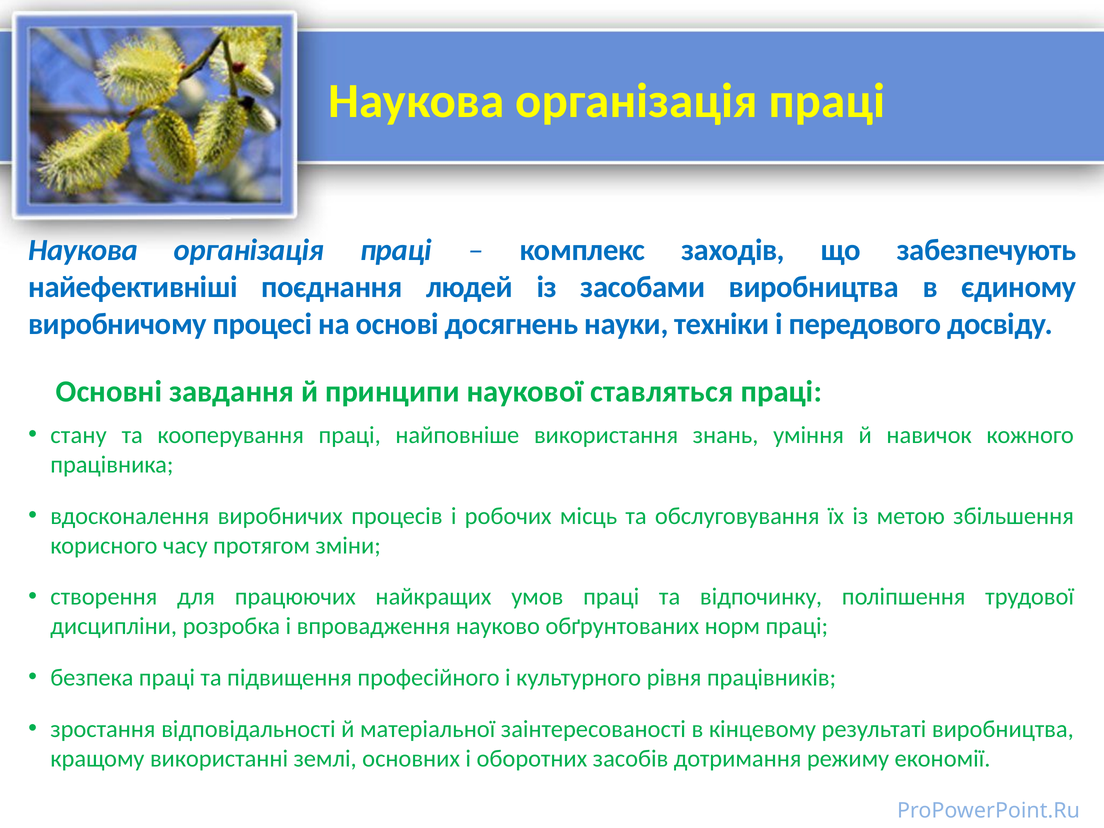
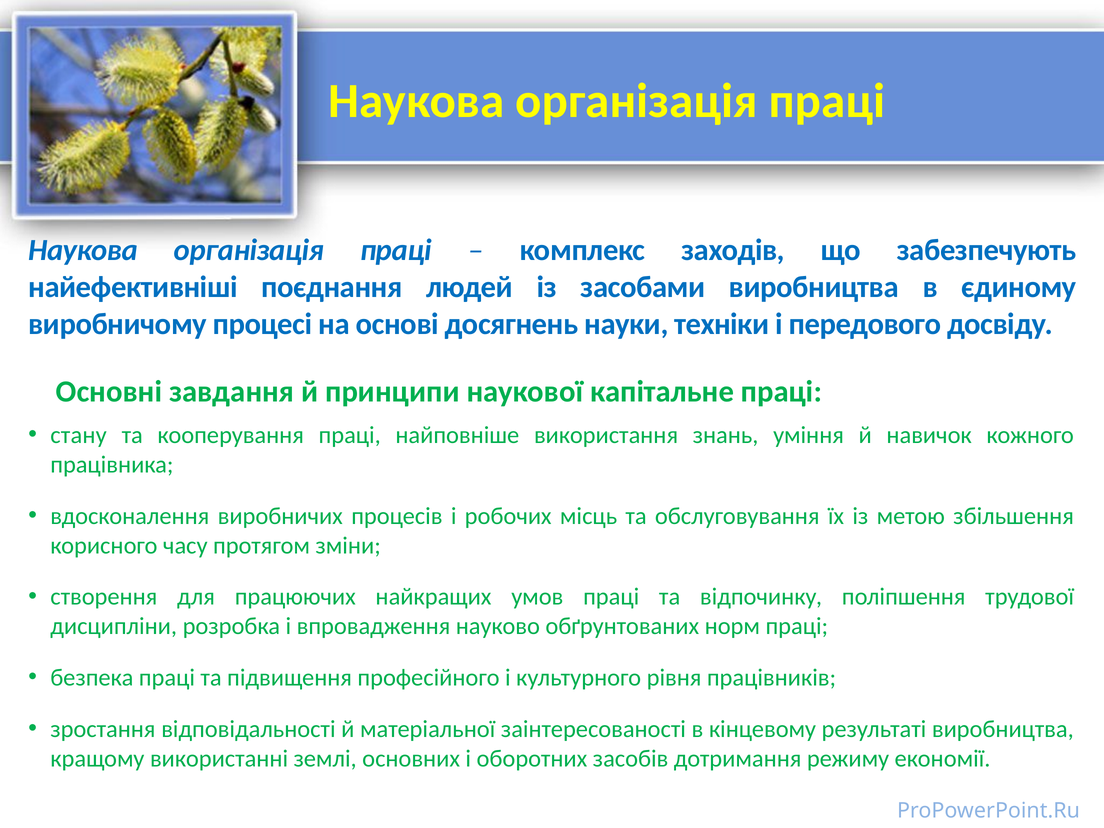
ставляться: ставляться -> капітальне (662, 391)
